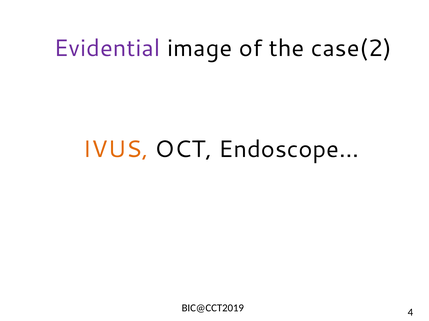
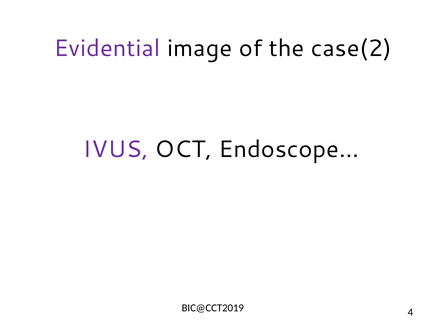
IVUS colour: orange -> purple (116, 150)
